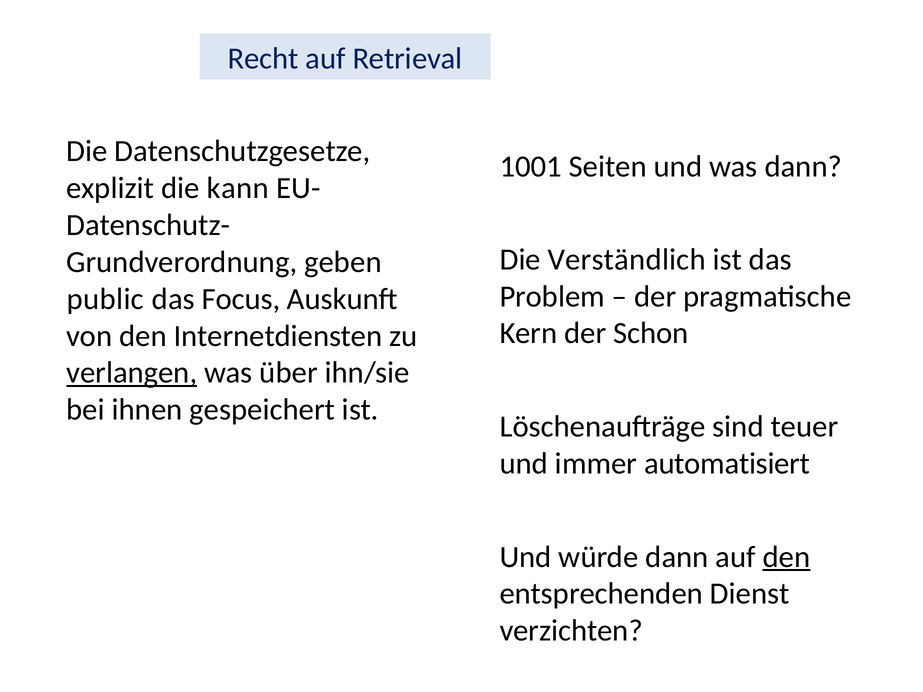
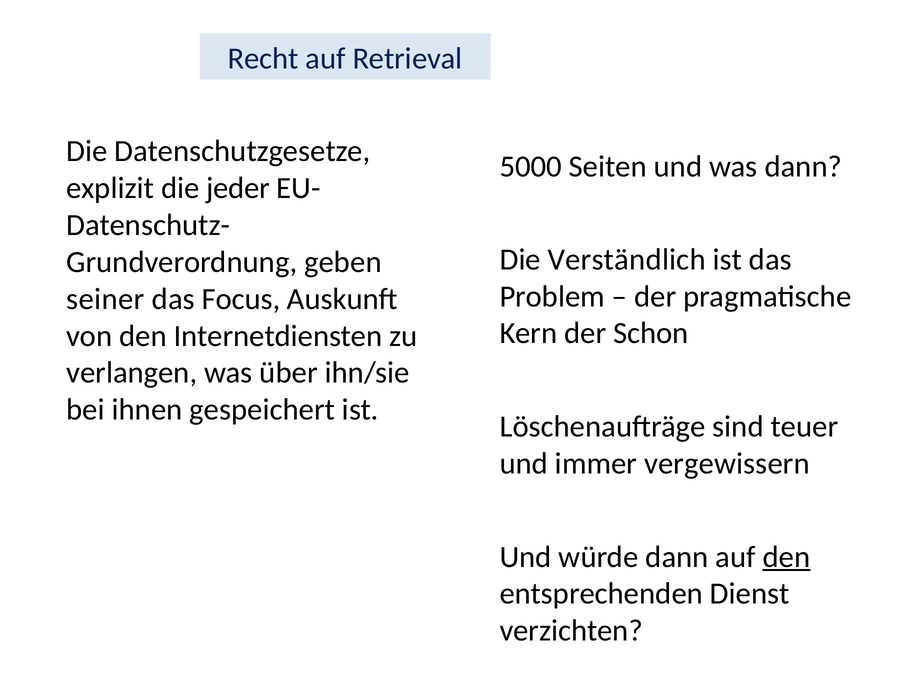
1001: 1001 -> 5000 (531, 167)
kann: kann -> jeder (238, 188)
public: public -> seiner (105, 299)
verlangen underline: present -> none (132, 373)
automatisiert: automatisiert -> vergewissern (727, 464)
